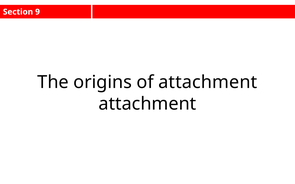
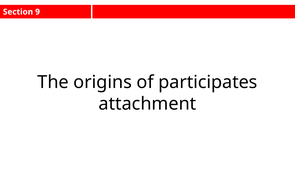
of attachment: attachment -> participates (208, 82)
